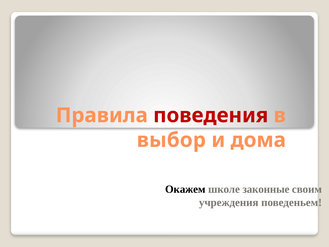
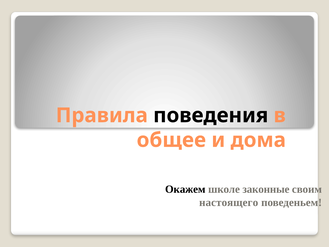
поведения colour: red -> black (211, 115)
выбор: выбор -> общее (171, 140)
учреждения: учреждения -> настоящего (229, 202)
